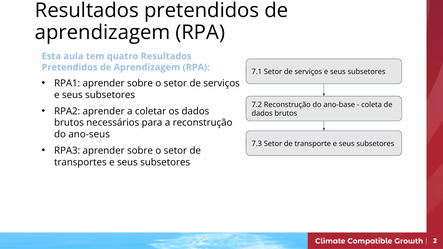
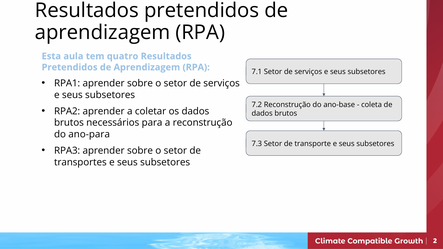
ano-seus: ano-seus -> ano-para (89, 134)
